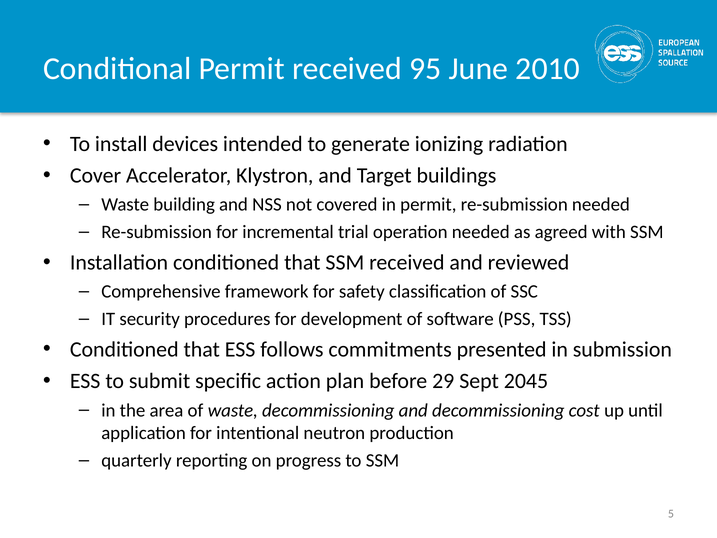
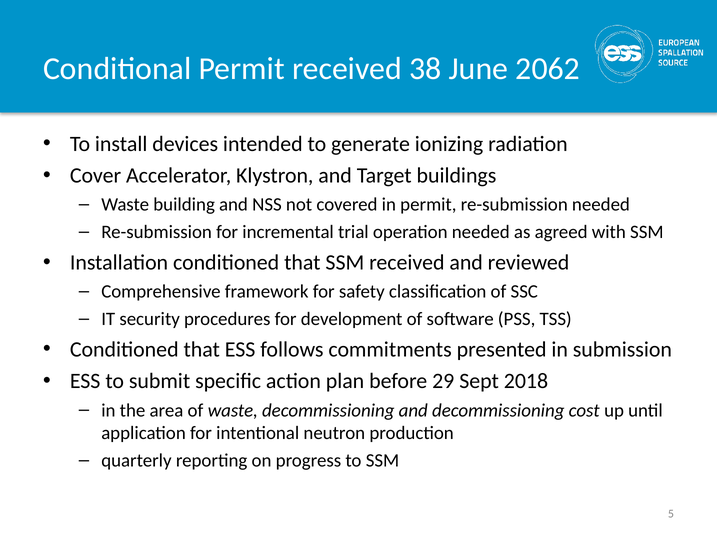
95: 95 -> 38 (425, 69)
2010: 2010 -> 2062 (548, 69)
2045: 2045 -> 2018 (526, 381)
